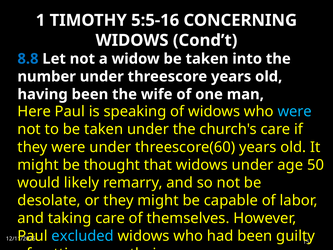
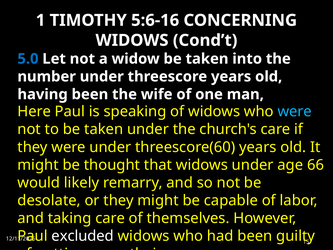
5:5-16: 5:5-16 -> 5:6-16 (155, 20)
8.8: 8.8 -> 5.0 (28, 59)
50: 50 -> 66 (316, 165)
excluded colour: light blue -> white (83, 236)
